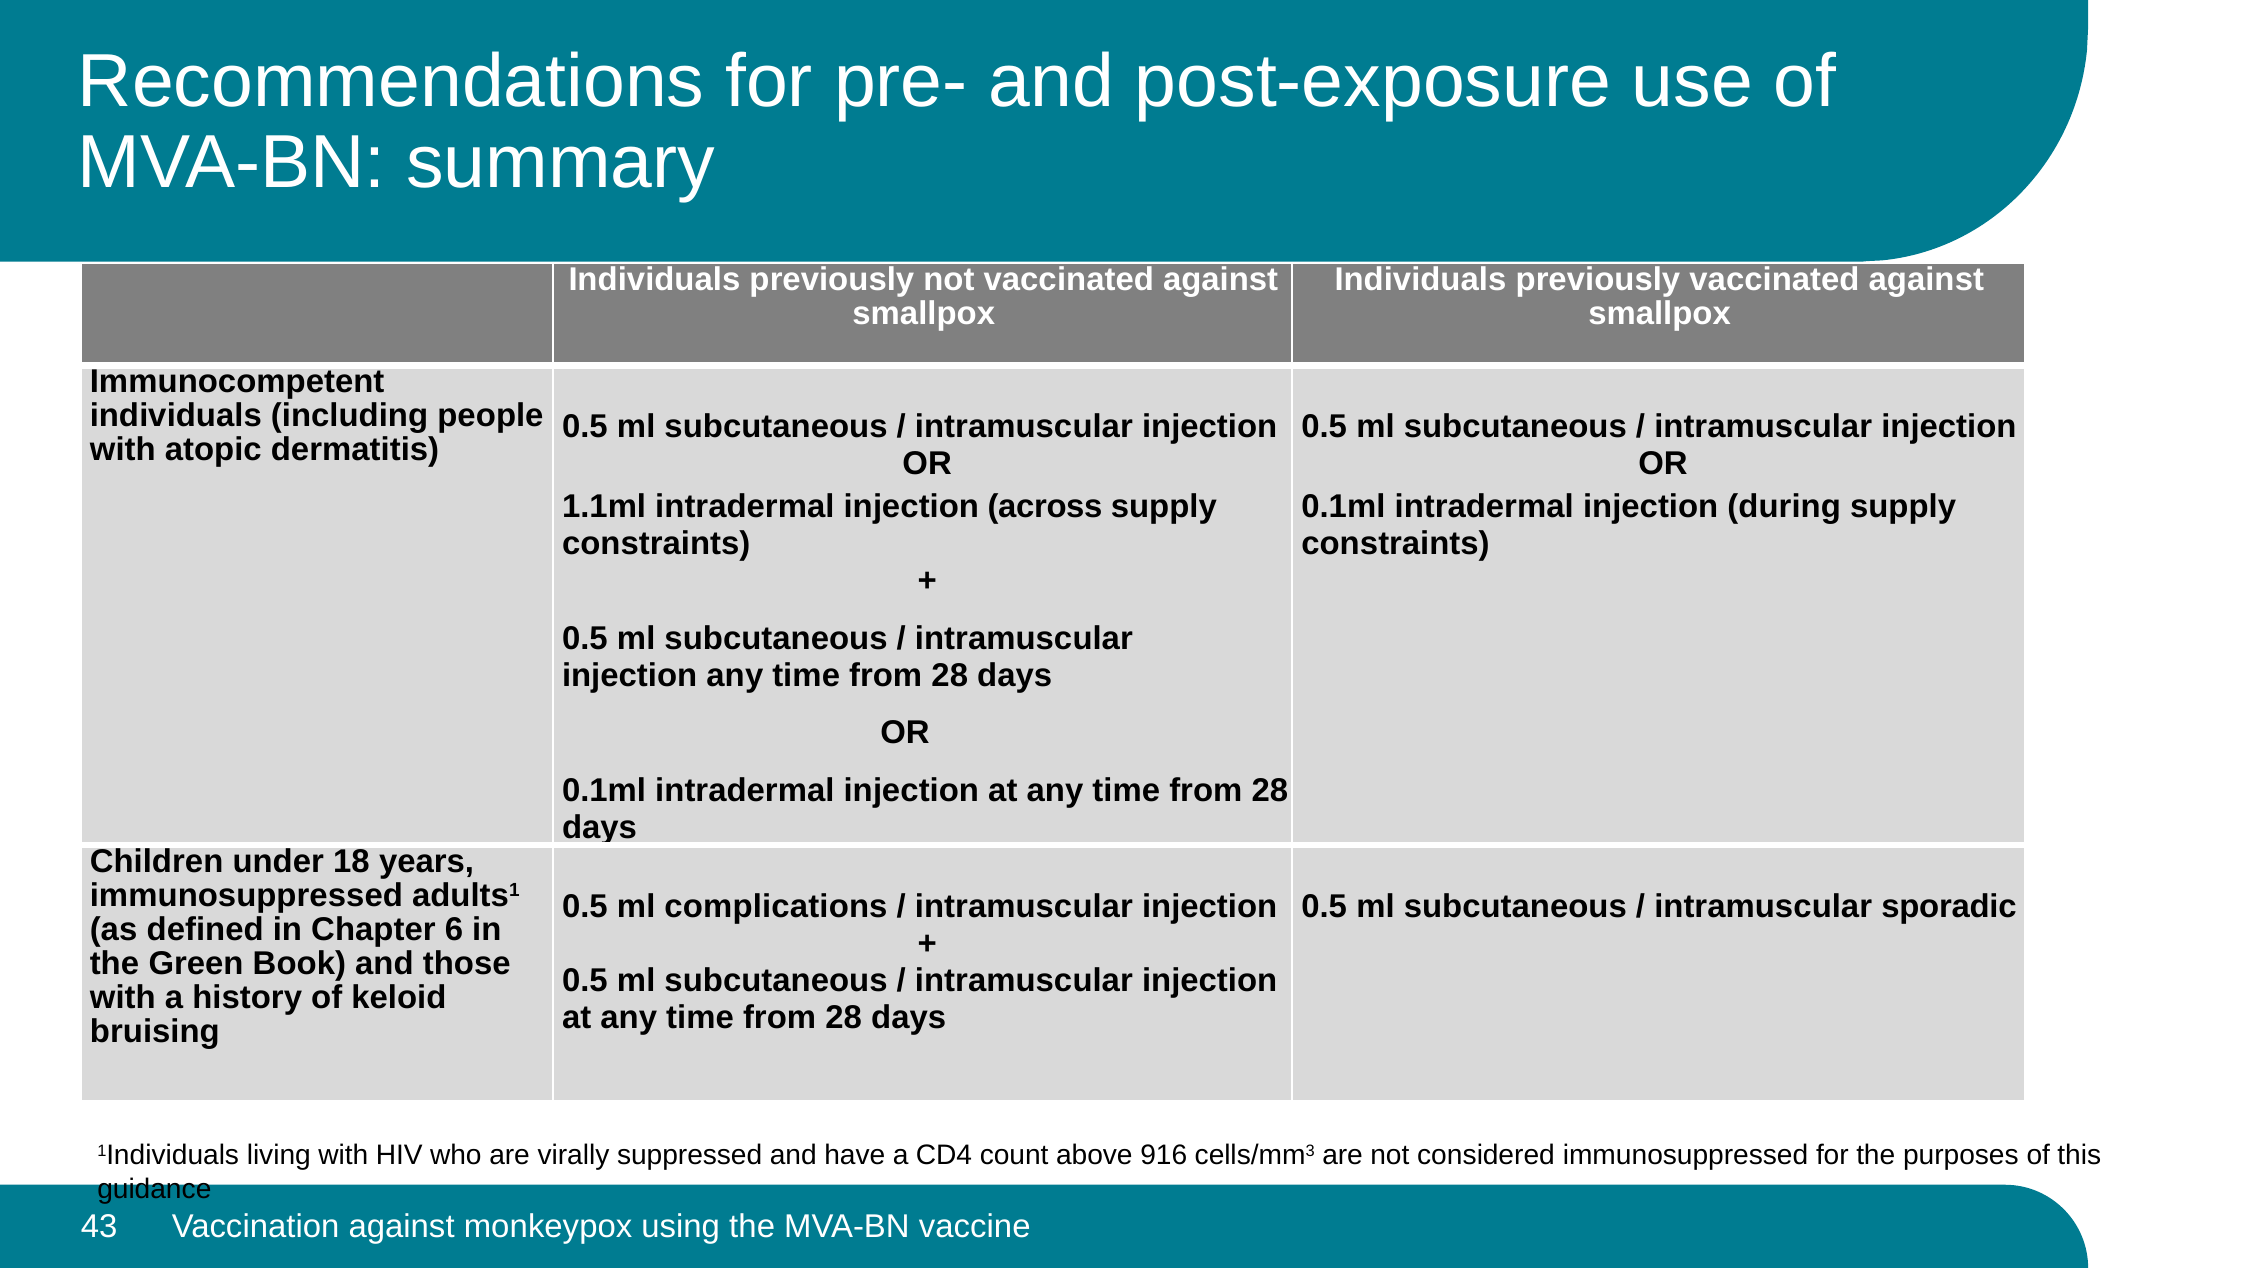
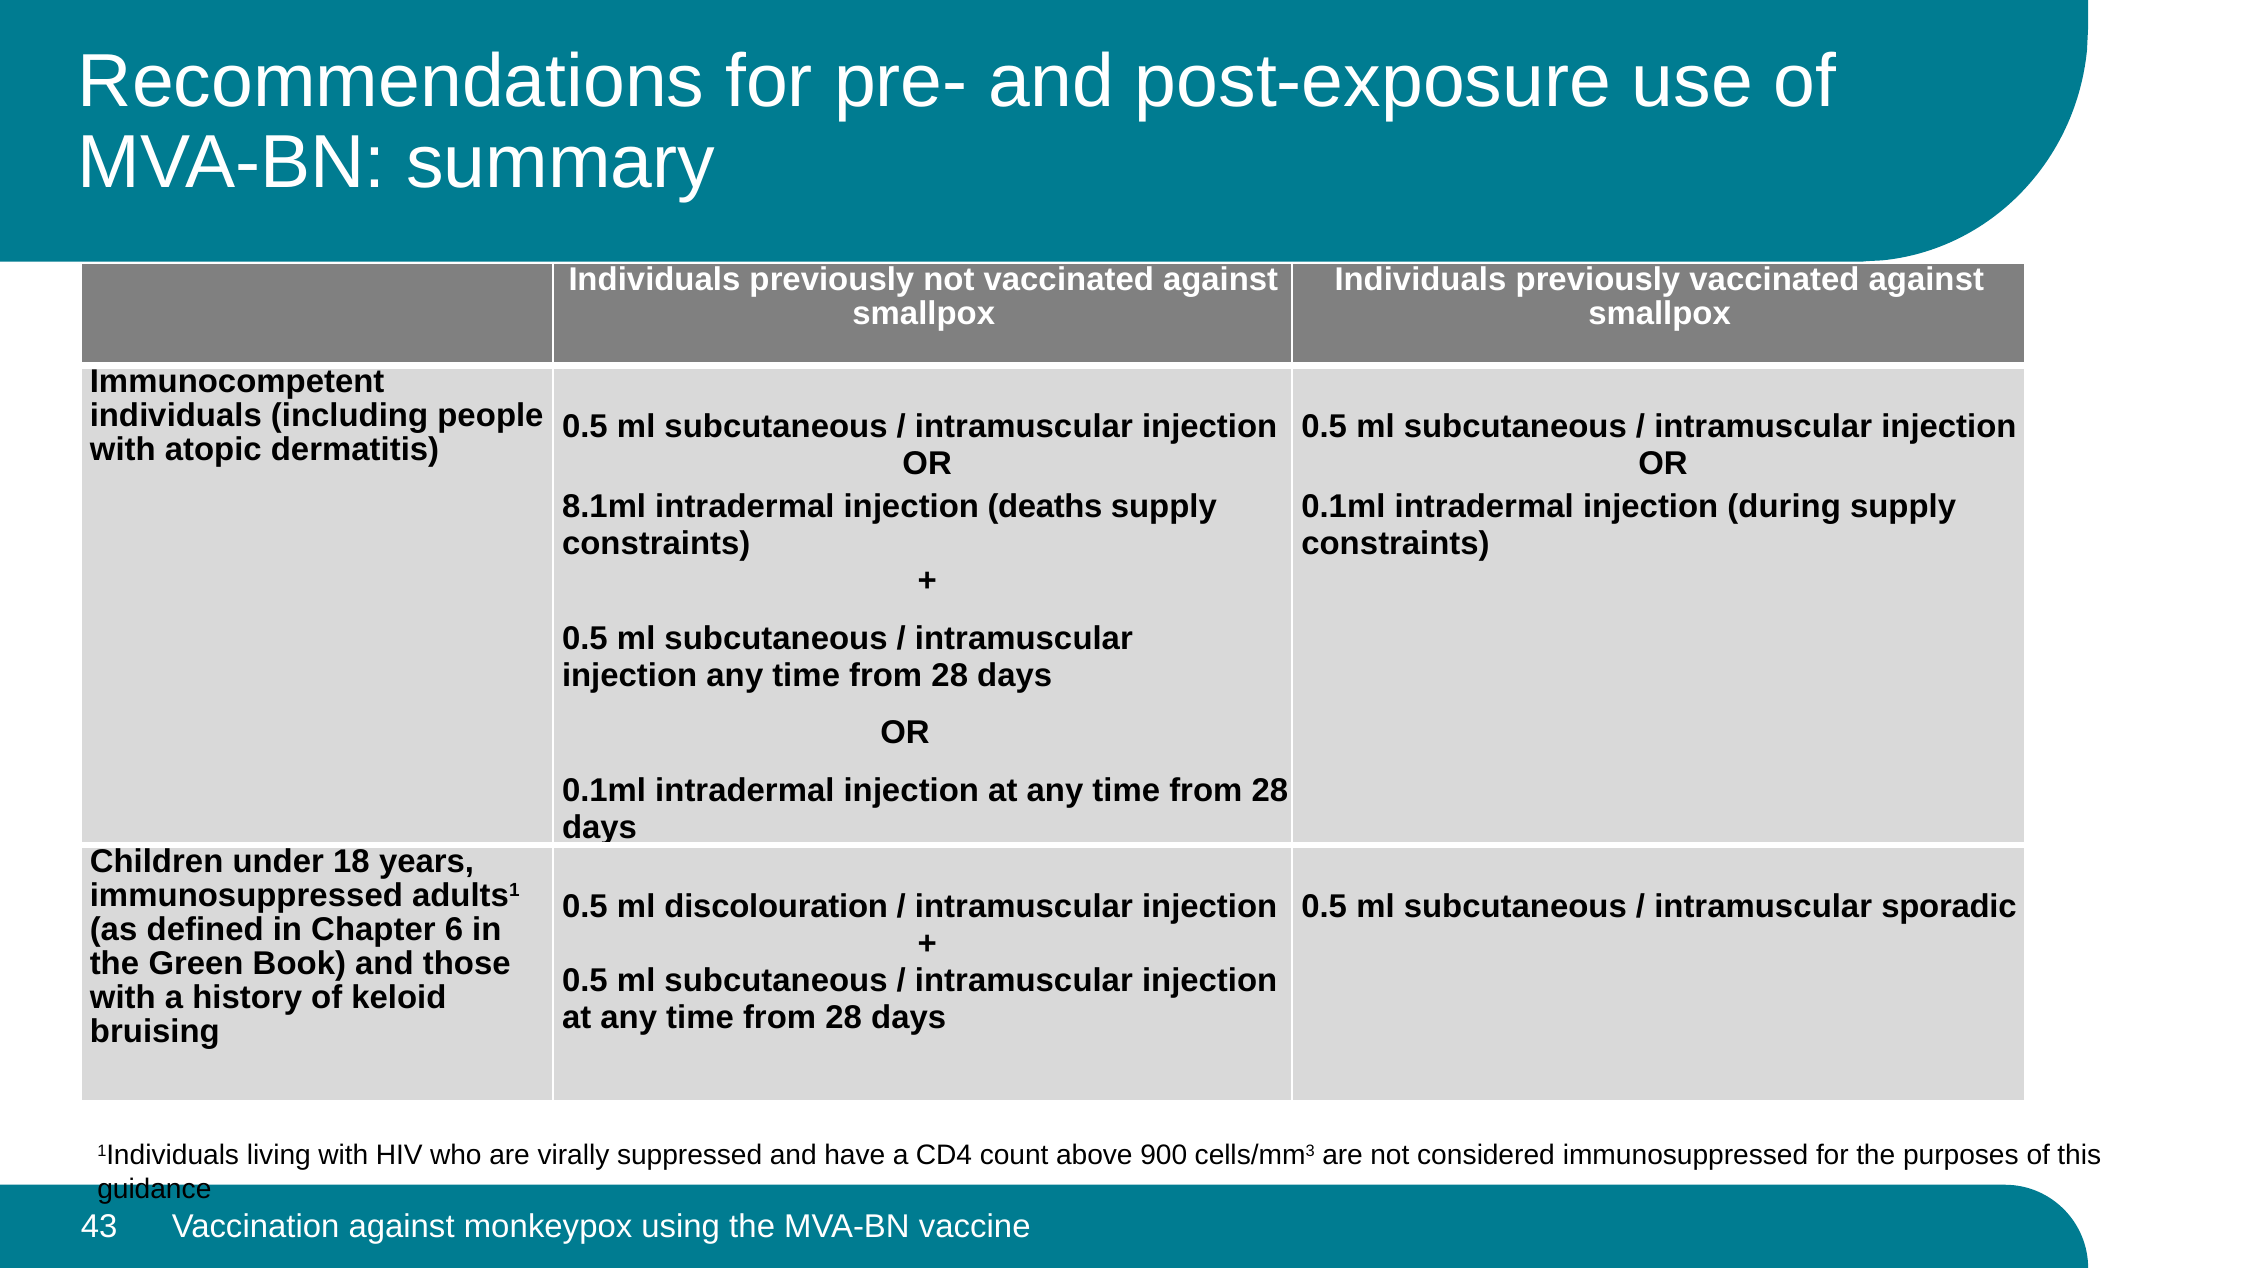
1.1ml: 1.1ml -> 8.1ml (604, 507)
across: across -> deaths (1045, 507)
complications: complications -> discolouration (776, 906)
916: 916 -> 900 (1164, 1156)
